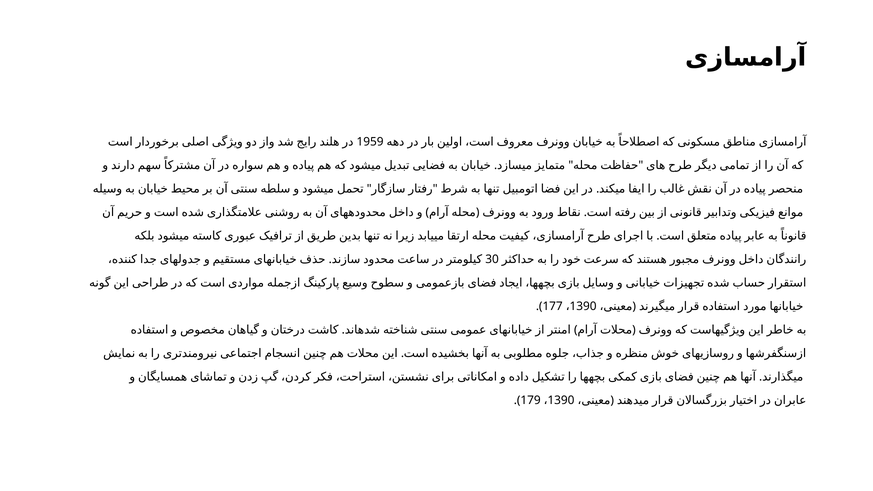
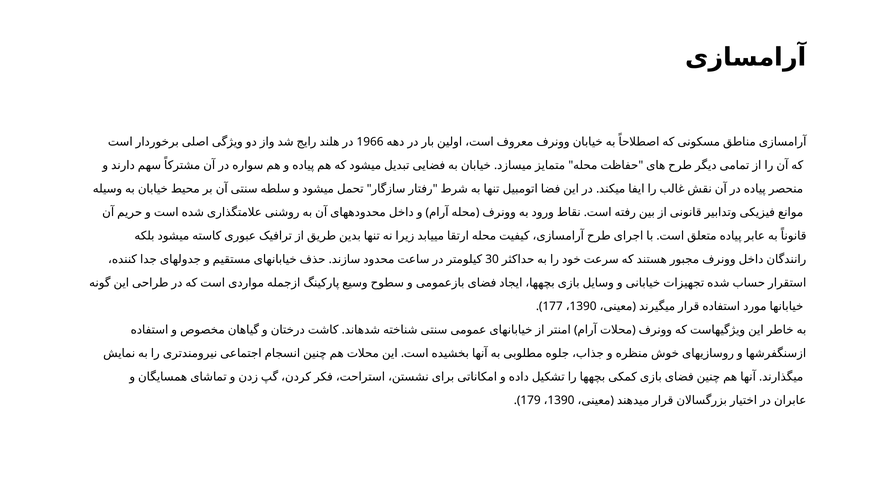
1959: 1959 -> 1966 (370, 142)
